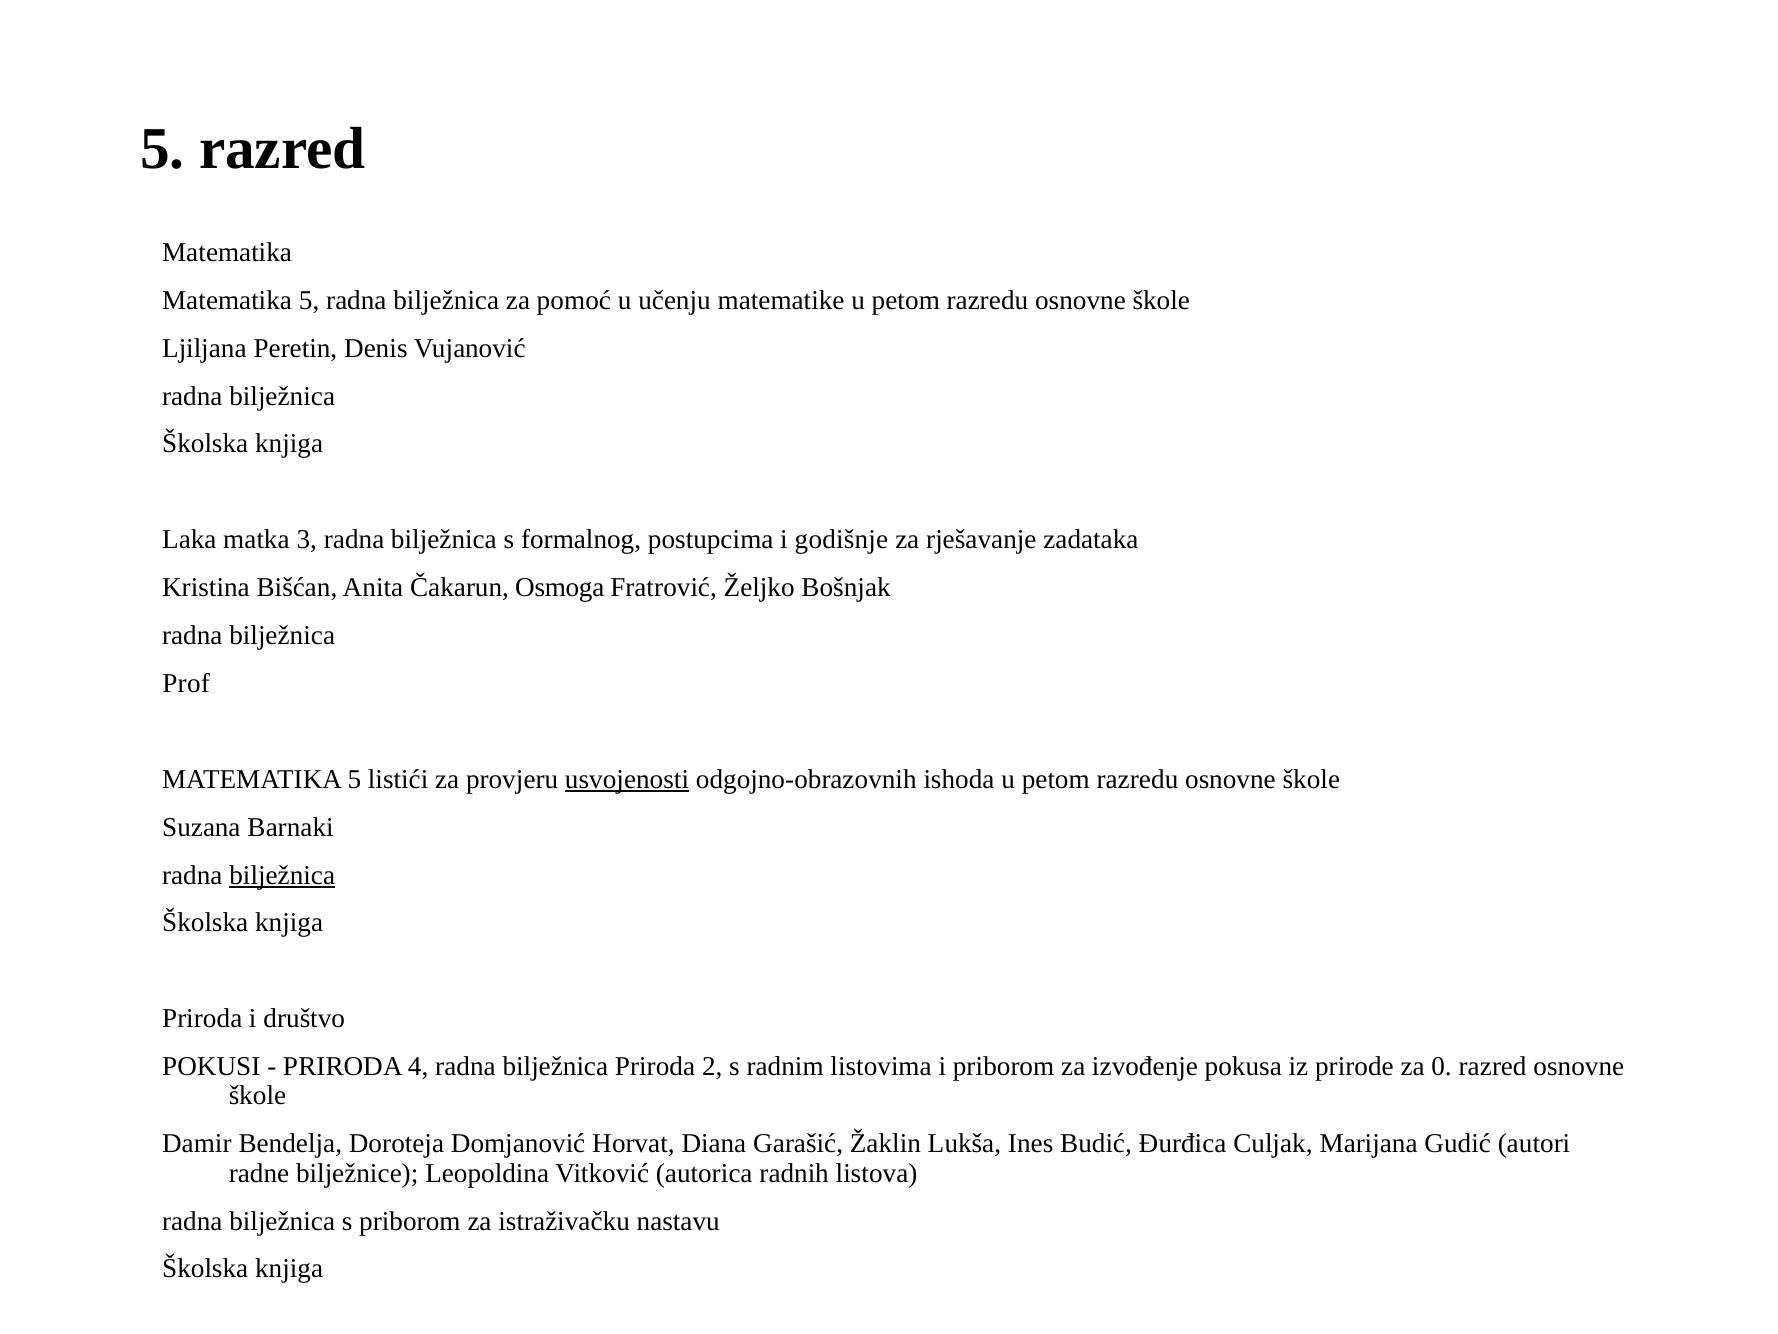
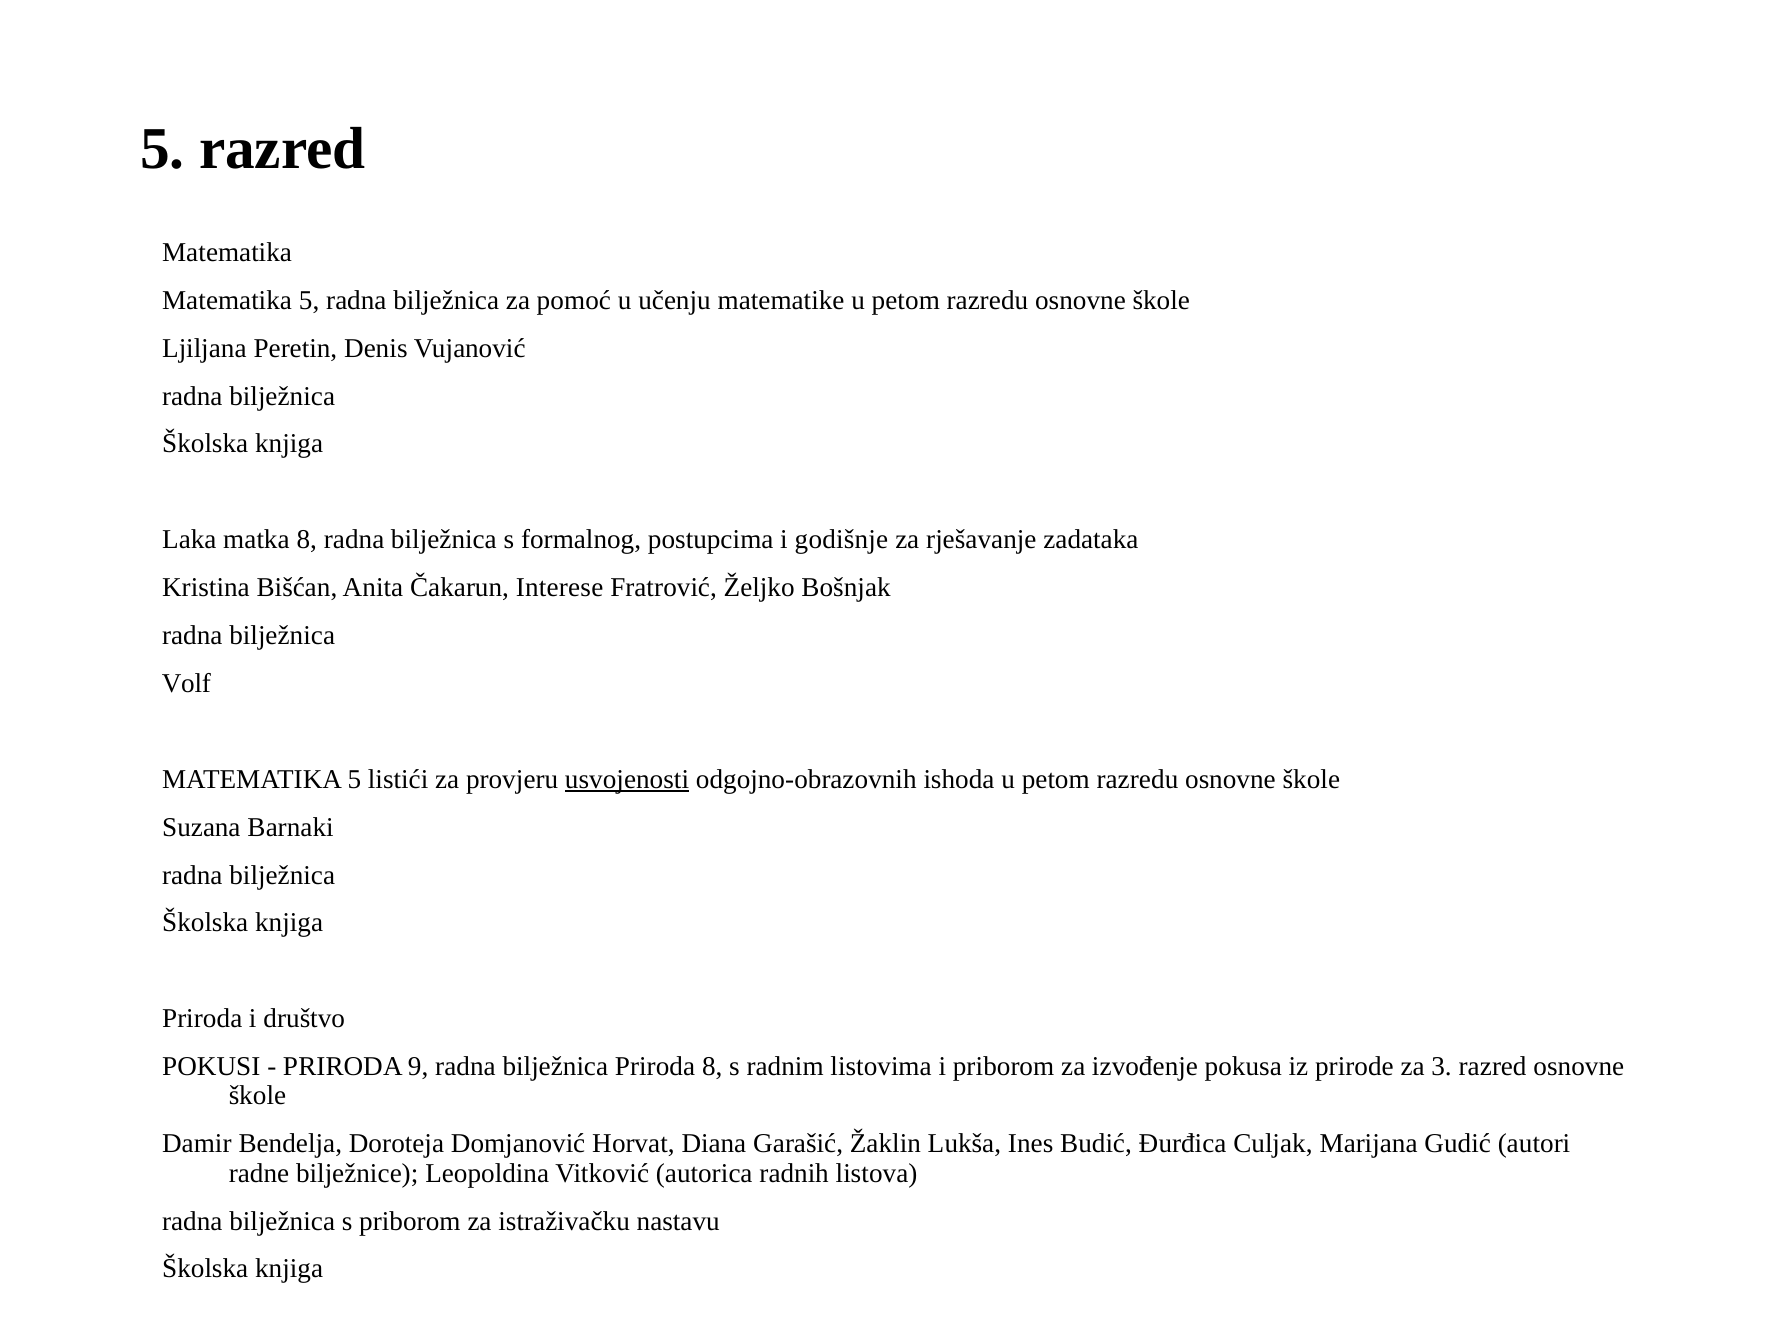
matka 3: 3 -> 8 (307, 540)
Osmoga: Osmoga -> Interese (560, 587)
Prof: Prof -> Volf (186, 683)
bilježnica underline: present -> none (282, 875)
4: 4 -> 9 (418, 1066)
Priroda 2: 2 -> 8 (712, 1066)
0: 0 -> 3 (1442, 1066)
